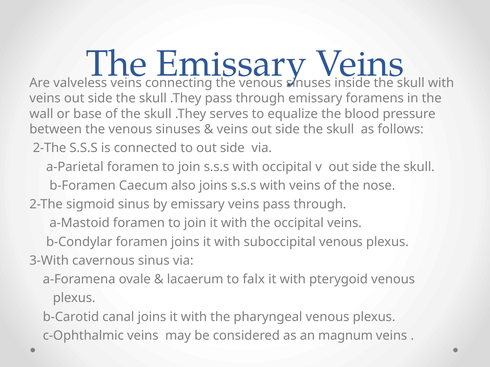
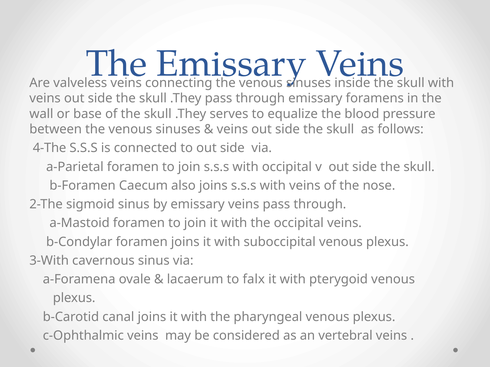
2-The: 2-The -> 4-The (50, 148)
magnum: magnum -> vertebral (345, 336)
